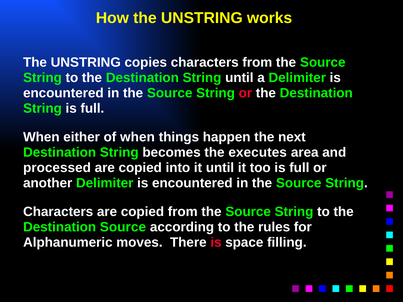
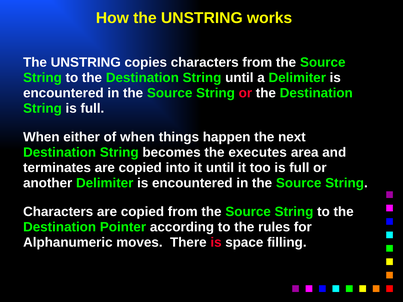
processed: processed -> terminates (57, 168)
Destination Source: Source -> Pointer (123, 227)
